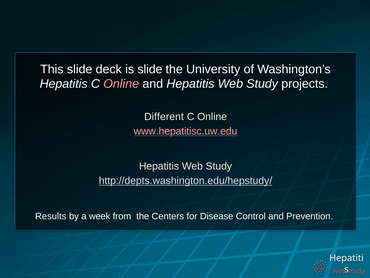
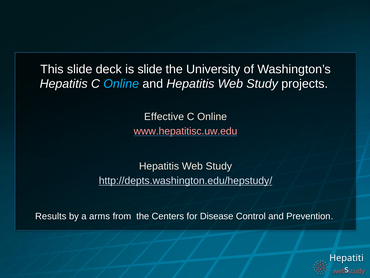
Online colour: pink -> light blue (121, 84)
Different: Different -> Effective (164, 117)
week: week -> arms (100, 216)
